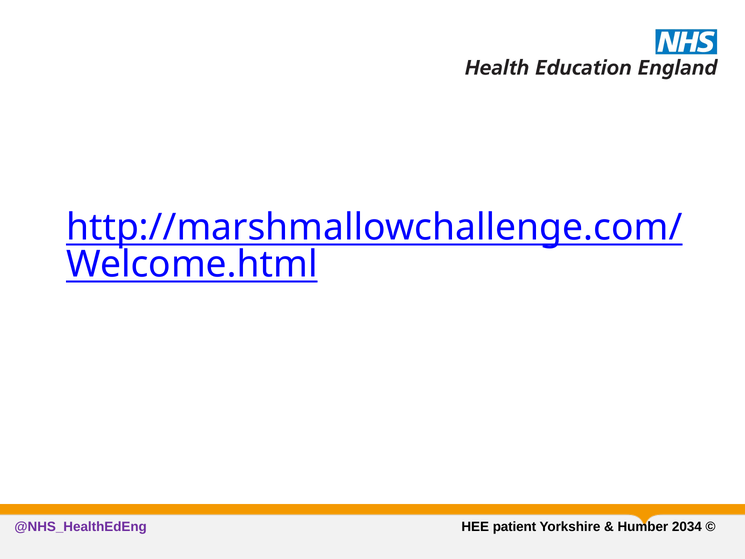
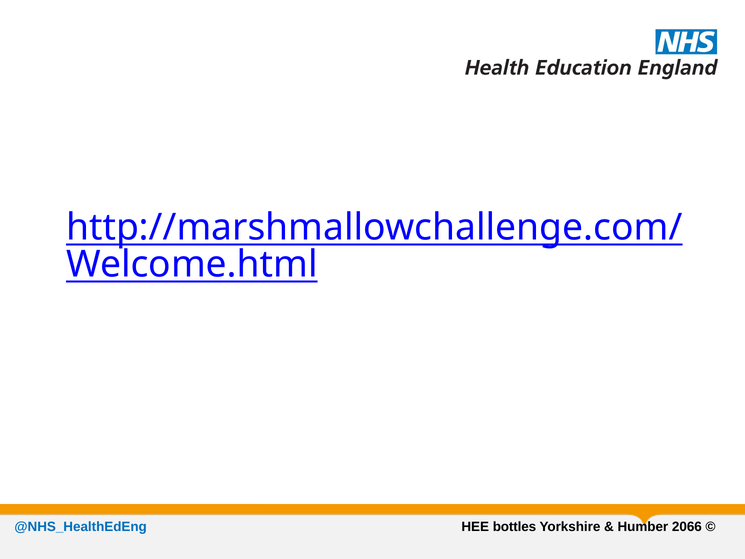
@NHS_HealthEdEng colour: purple -> blue (81, 527)
patient: patient -> bottles (514, 527)
2034: 2034 -> 2066 (687, 527)
